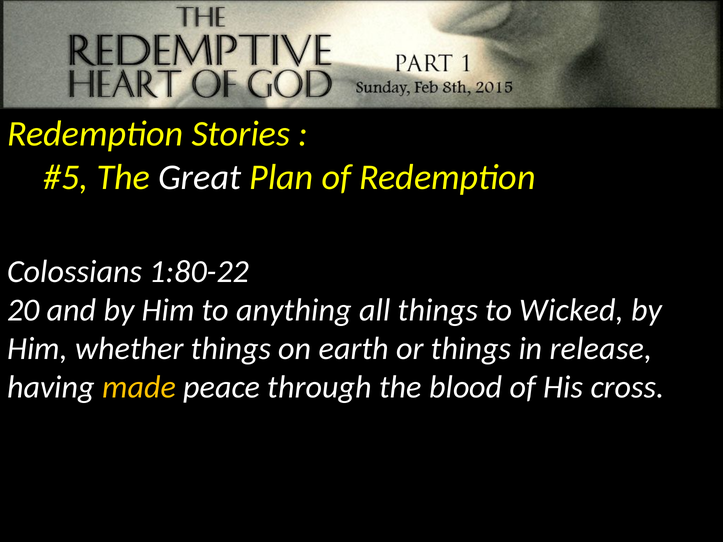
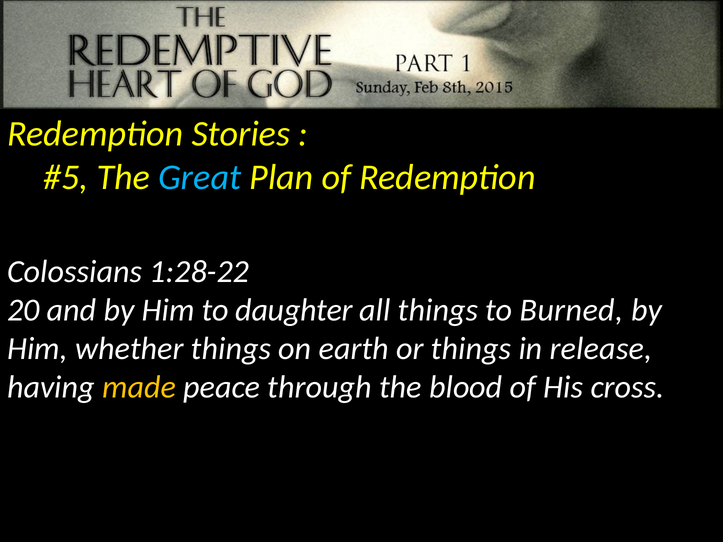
Great colour: white -> light blue (200, 177)
1:80-22: 1:80-22 -> 1:28-22 (199, 272)
anything: anything -> daughter (294, 310)
Wicked: Wicked -> Burned (571, 310)
